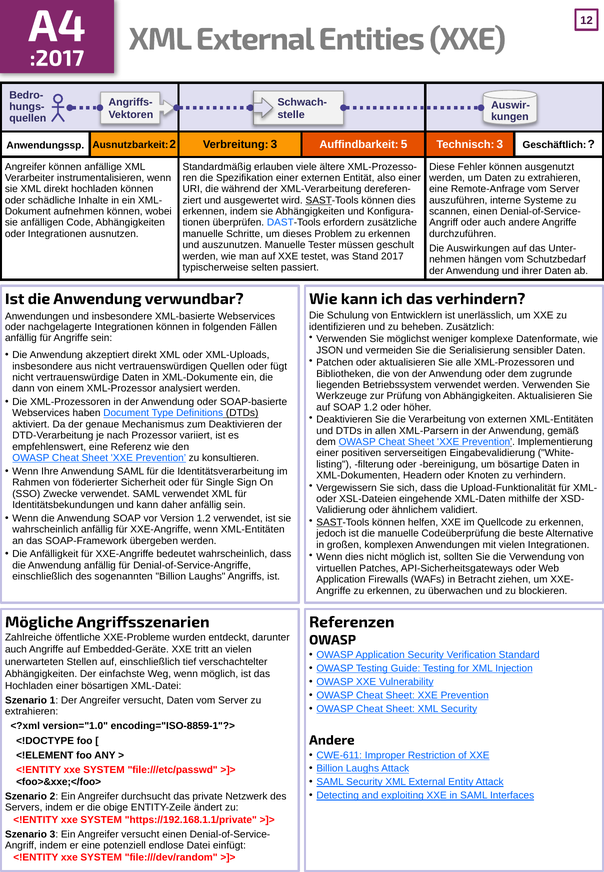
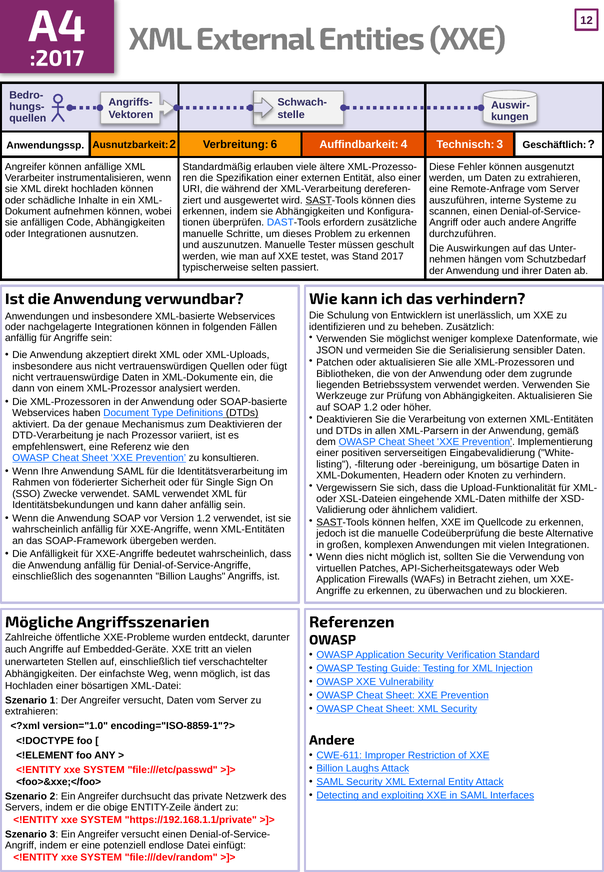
Verbreitung 3: 3 -> 6 (274, 145)
5: 5 -> 4 (404, 145)
